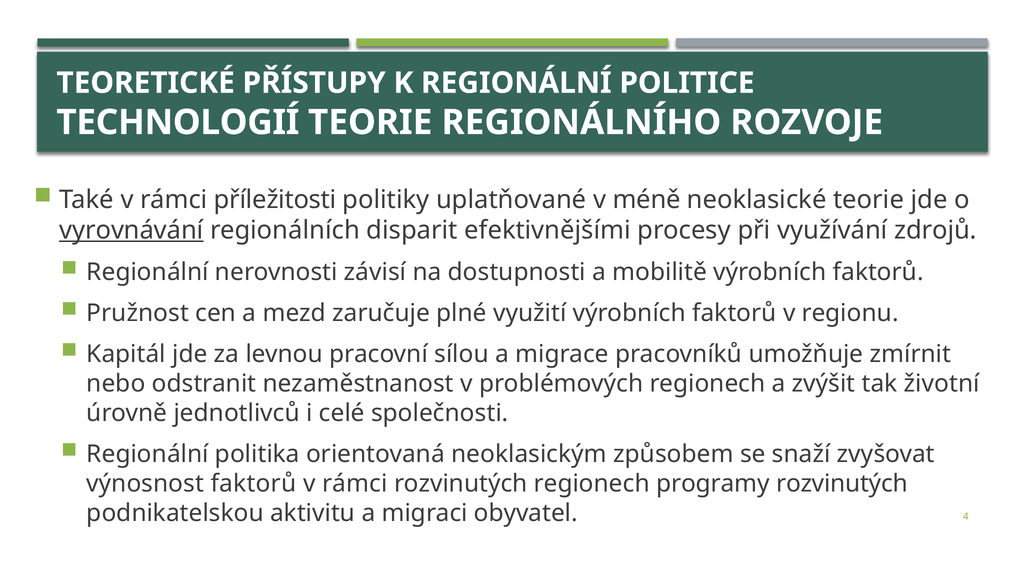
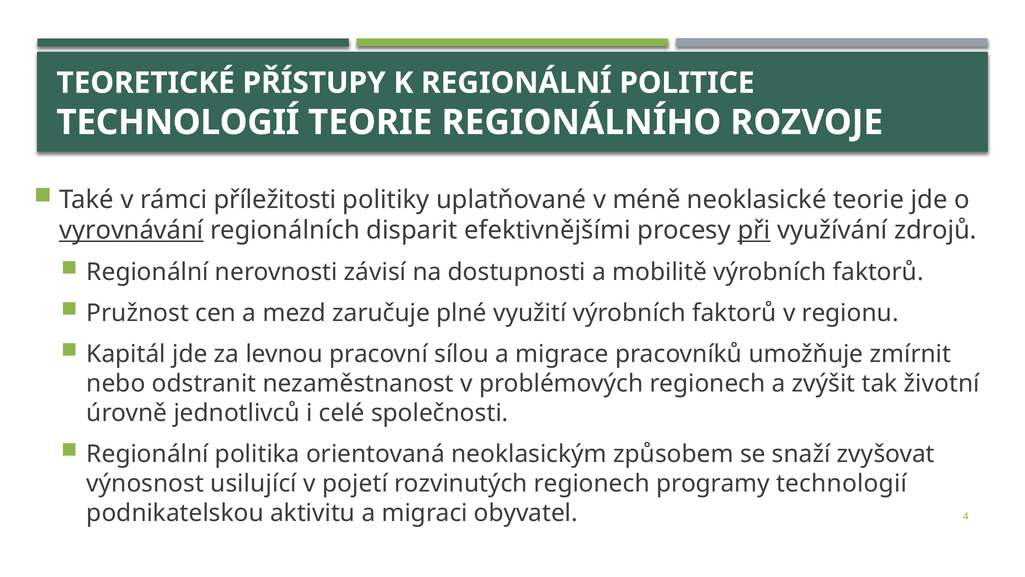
při underline: none -> present (754, 230)
výnosnost faktorů: faktorů -> usilující (254, 483)
rámci: rámci -> pojetí (355, 483)
programy rozvinutých: rozvinutých -> technologií (842, 483)
